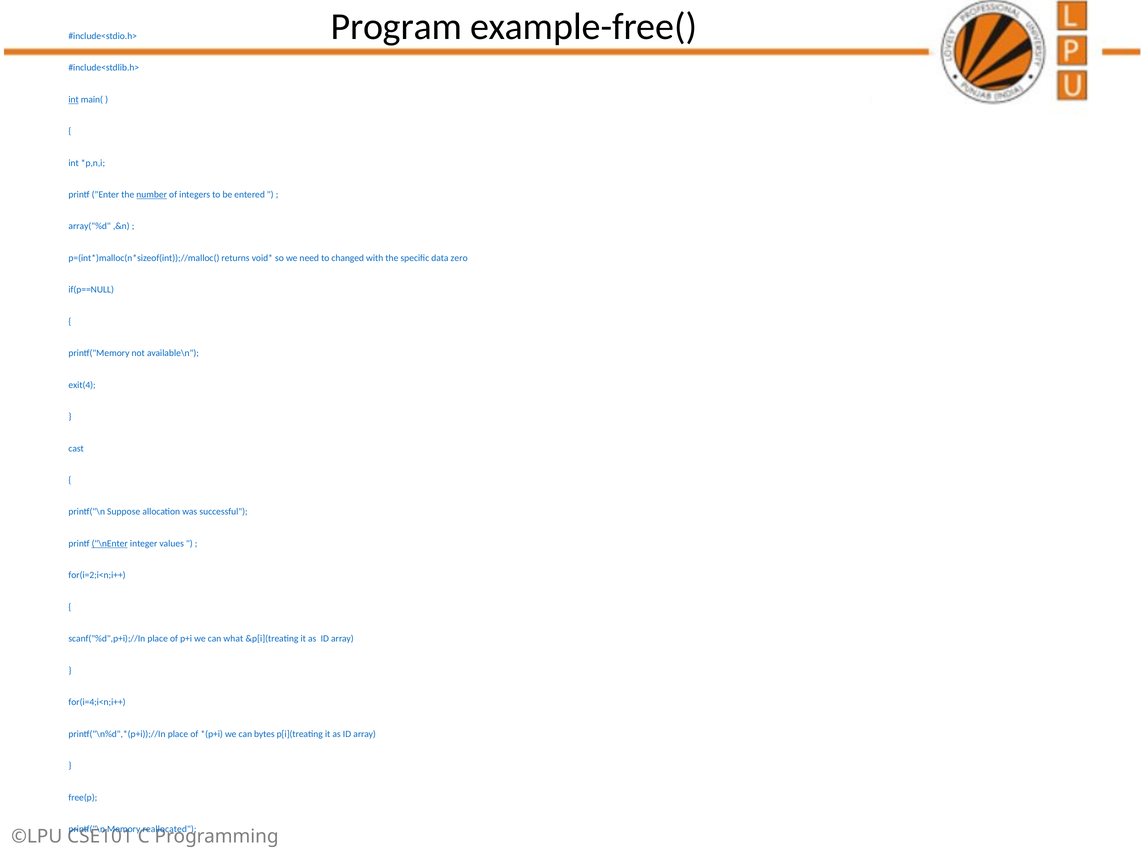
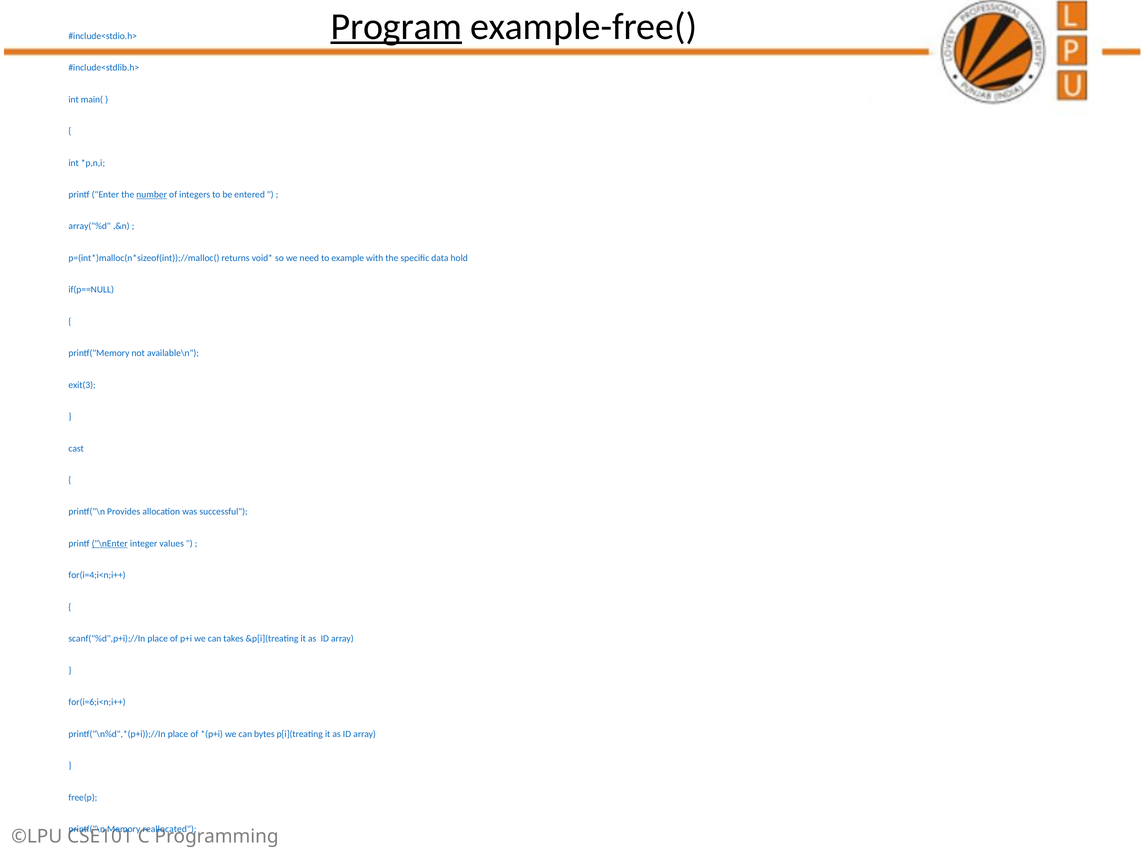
Program underline: none -> present (396, 26)
int underline: present -> none (74, 99)
changed: changed -> example (348, 258)
zero: zero -> hold (459, 258)
exit(4: exit(4 -> exit(3 (82, 385)
Suppose: Suppose -> Provides (124, 512)
for(i=2;i<n;i++: for(i=2;i<n;i++ -> for(i=4;i<n;i++ (97, 575)
what: what -> takes (233, 639)
for(i=4;i<n;i++: for(i=4;i<n;i++ -> for(i=6;i<n;i++ (97, 702)
